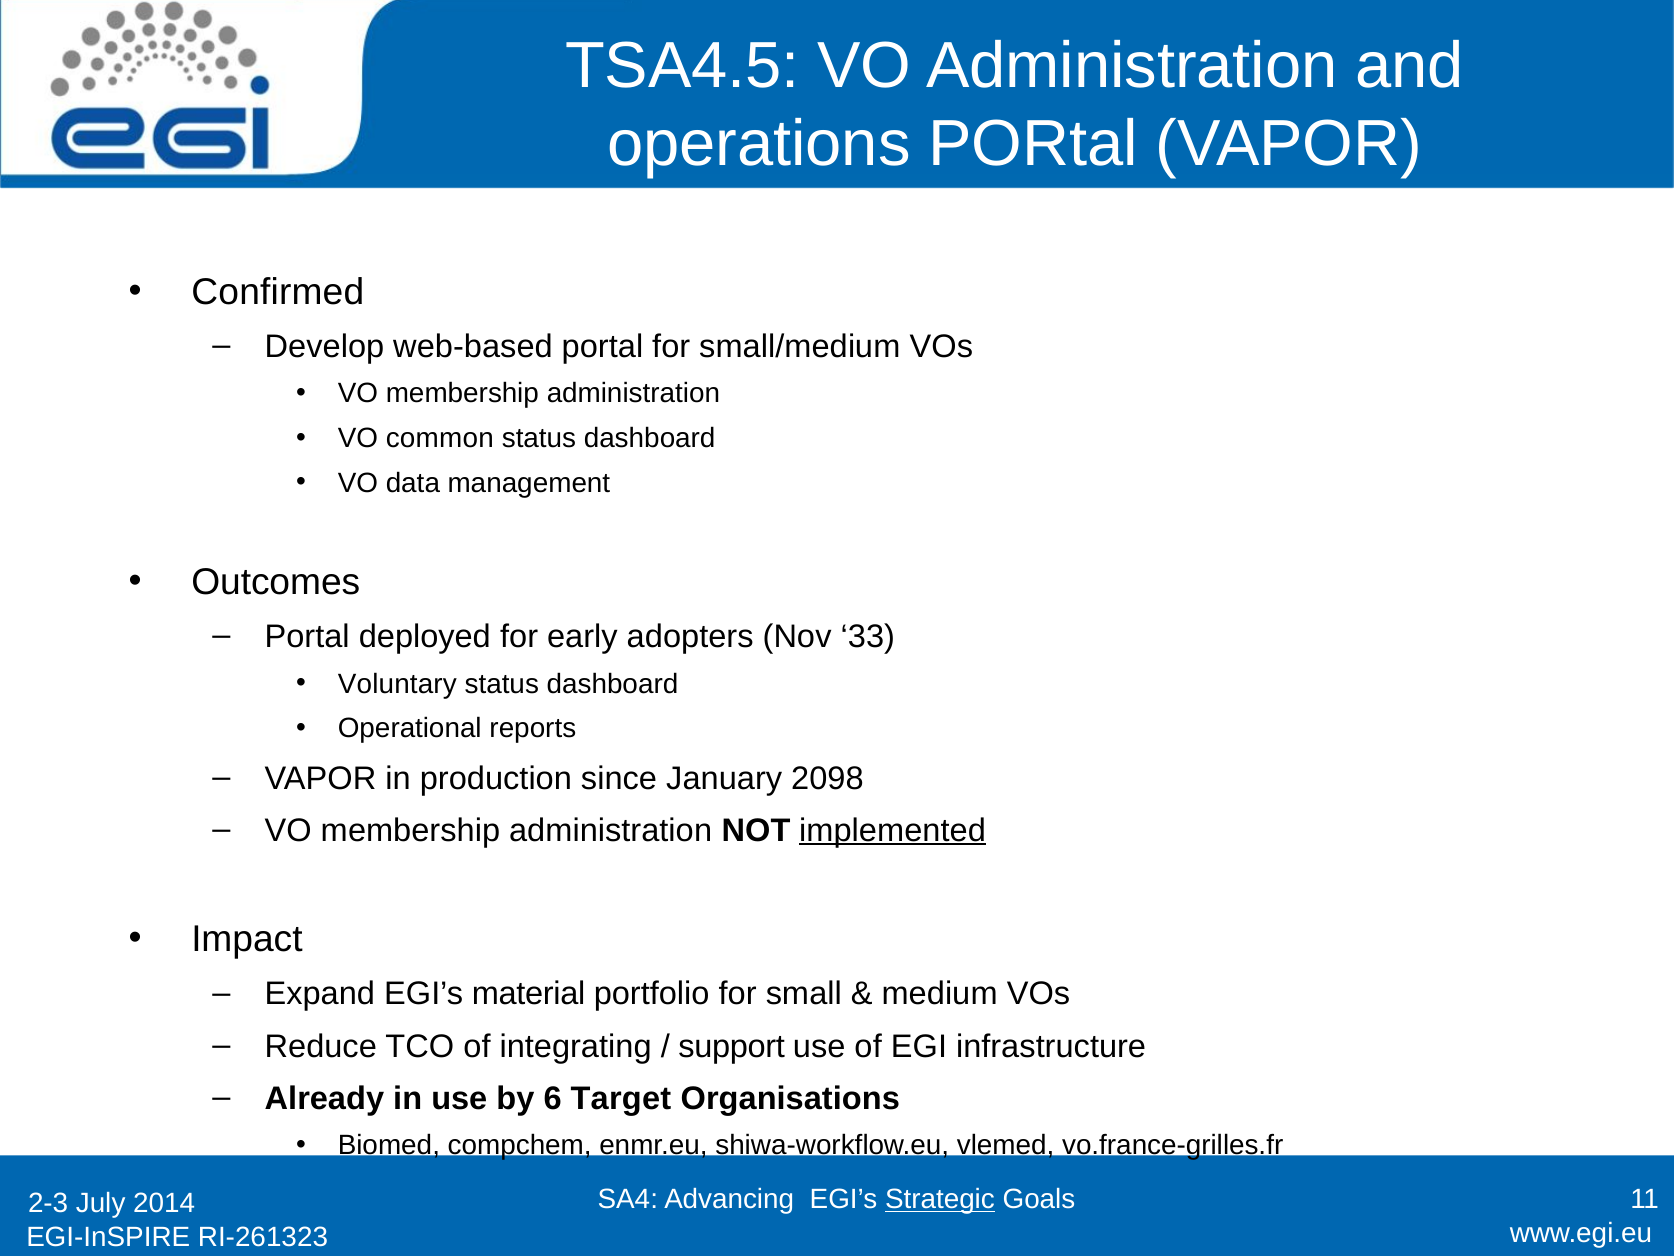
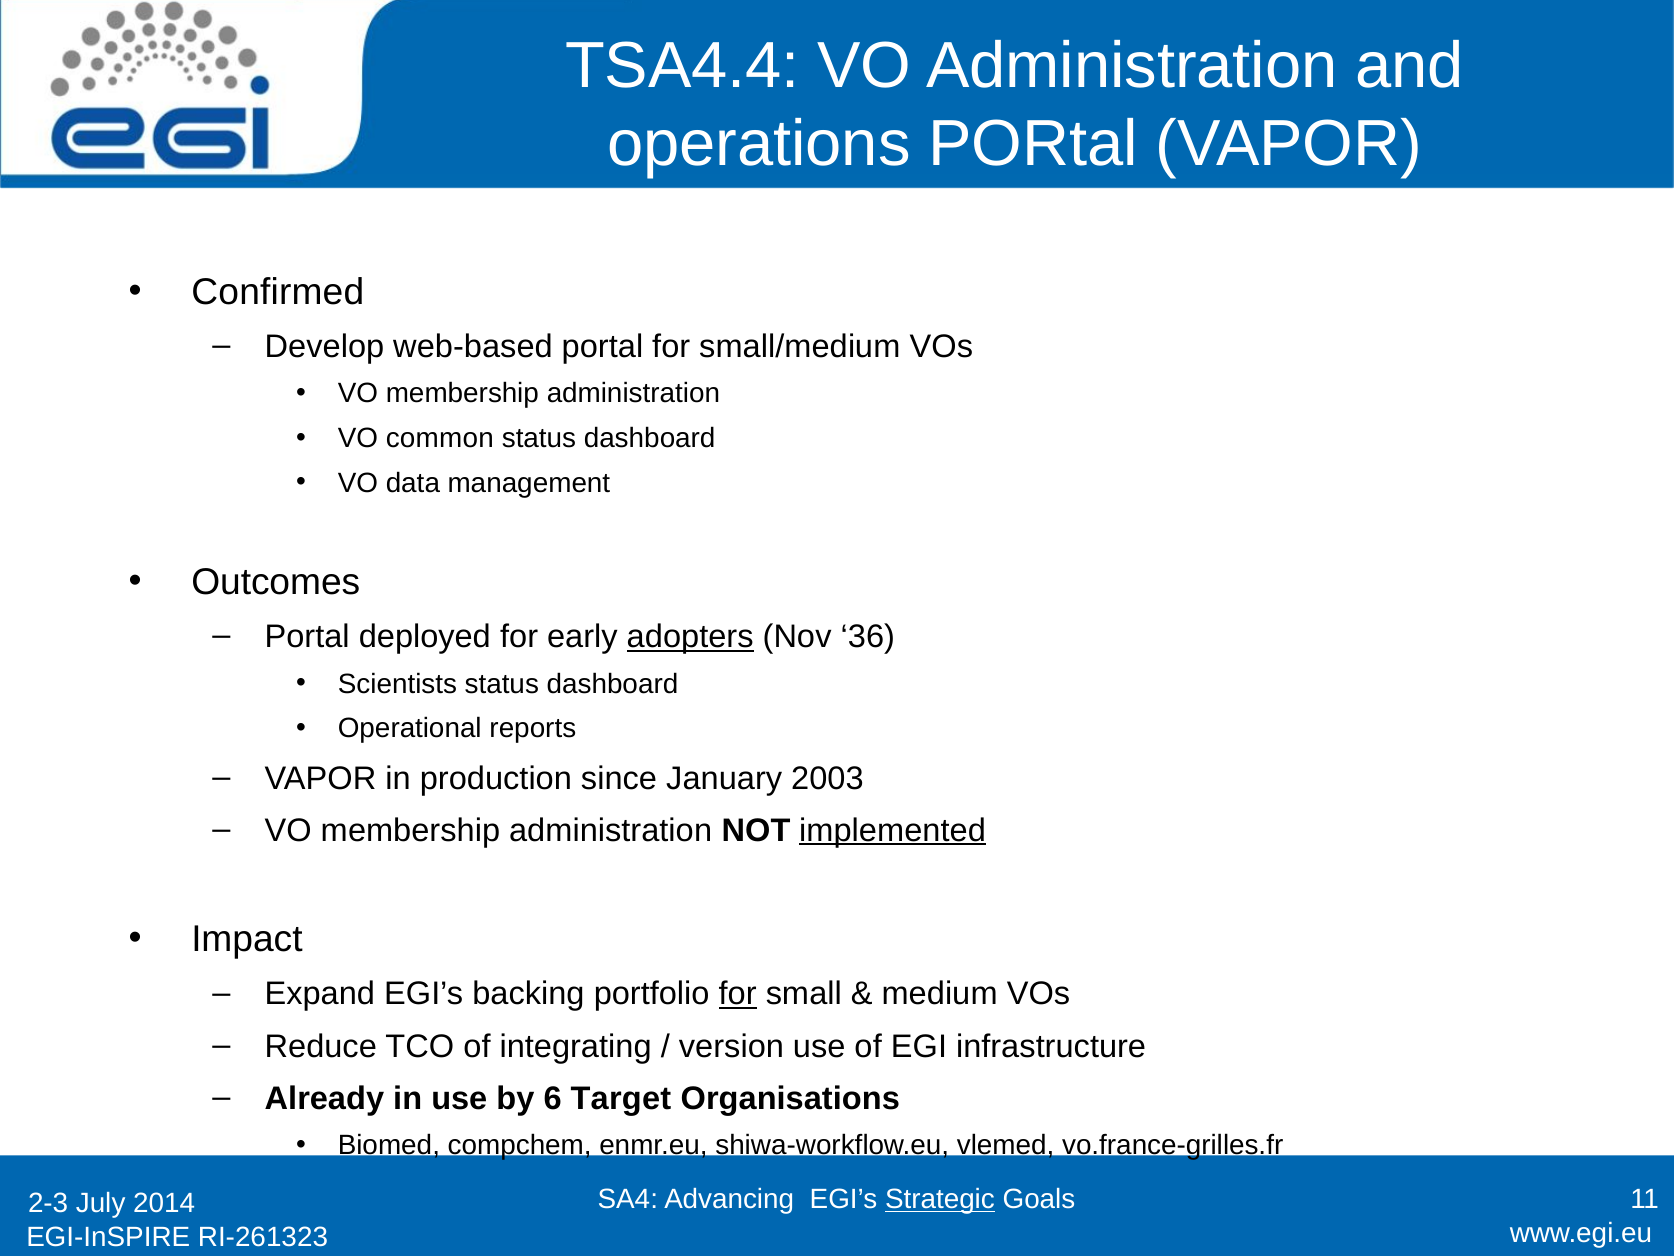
TSA4.5: TSA4.5 -> TSA4.4 (683, 66)
adopters underline: none -> present (690, 637)
33: 33 -> 36 (868, 637)
Voluntary: Voluntary -> Scientists (397, 684)
2098: 2098 -> 2003 (827, 778)
material: material -> backing (528, 994)
for underline: none -> present (738, 994)
support: support -> version (731, 1046)
